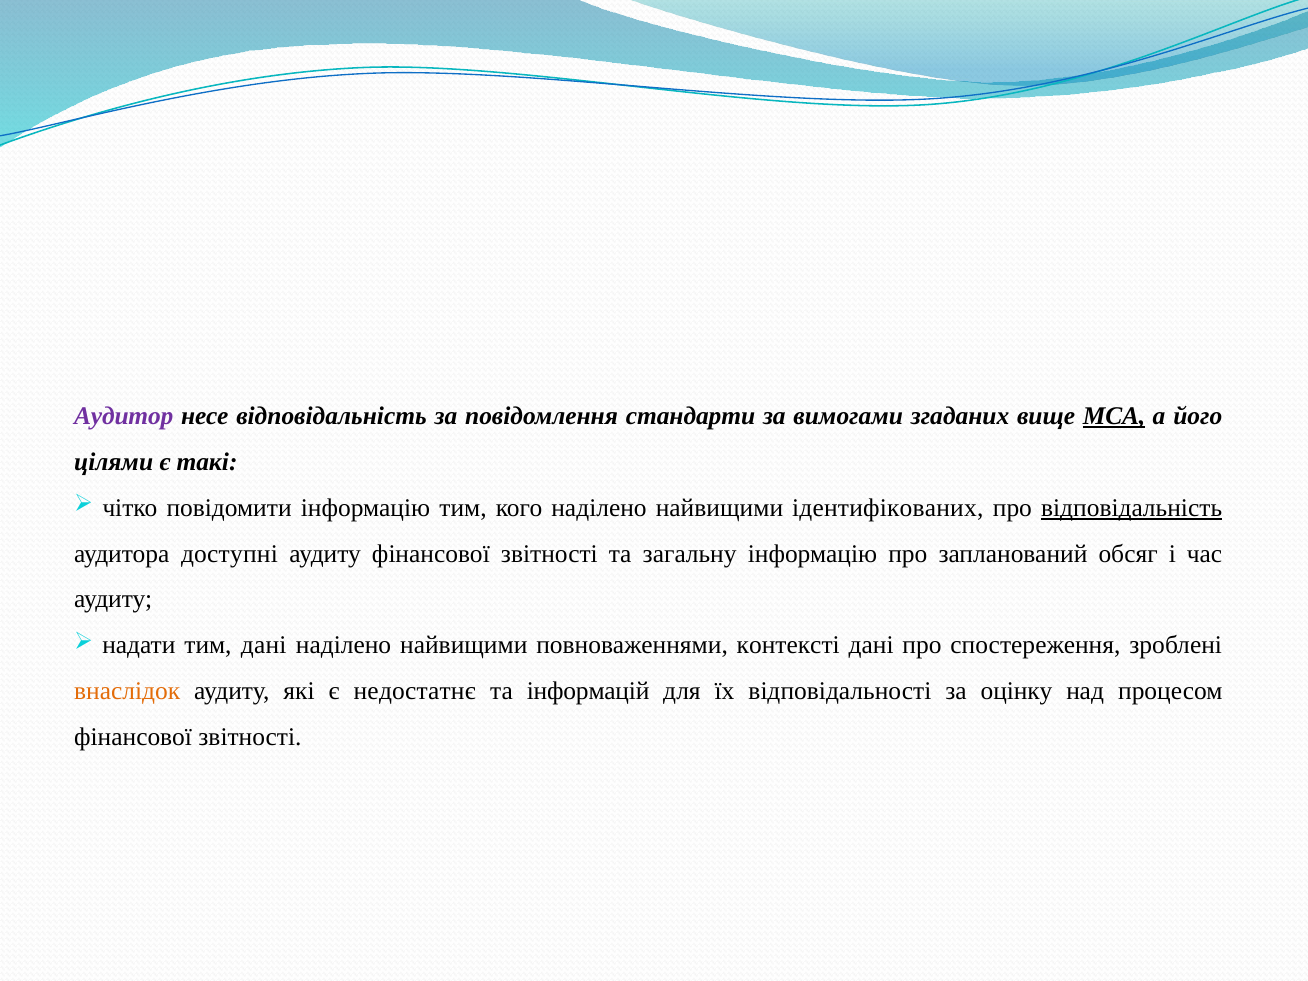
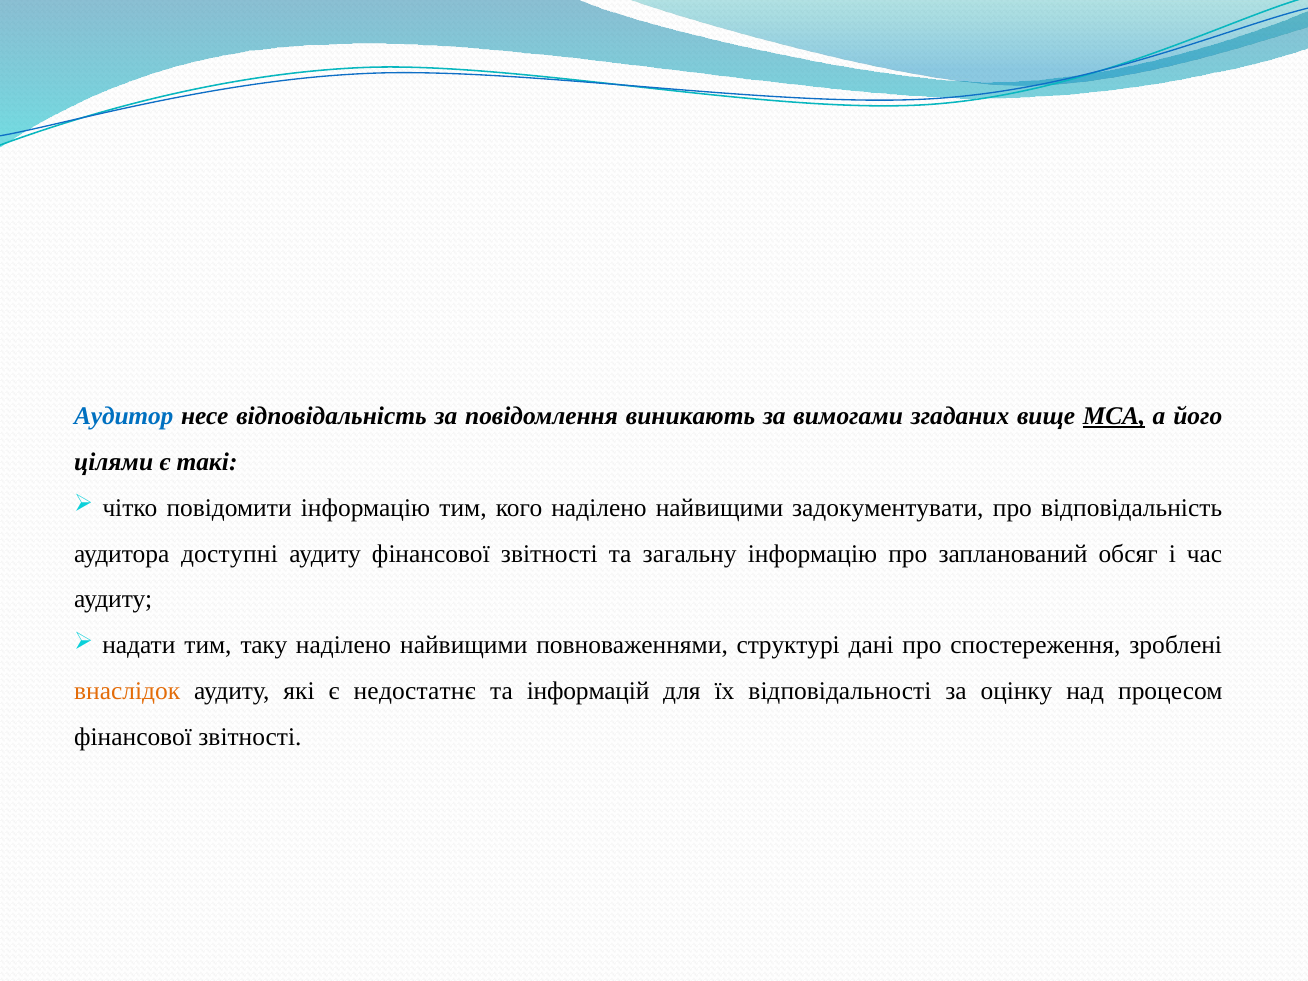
Аудитор colour: purple -> blue (124, 416)
стандарти: стандарти -> виникають (691, 416)
ідентифікованих: ідентифікованих -> задокументувати (888, 508)
відповідальність underline: present -> none (1132, 508)
тим дані: дані -> таку (264, 645)
контексті: контексті -> структурі (788, 645)
